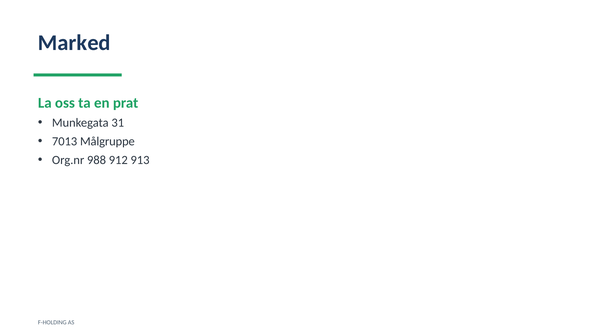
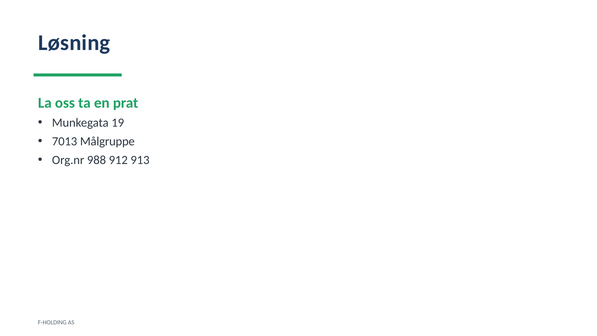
Marked: Marked -> Løsning (74, 43)
31: 31 -> 19 (118, 123)
